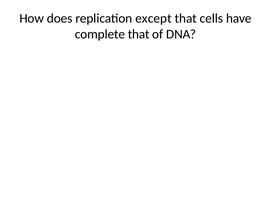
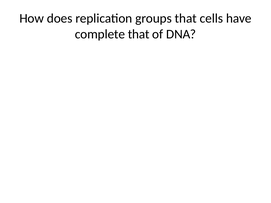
except: except -> groups (154, 18)
